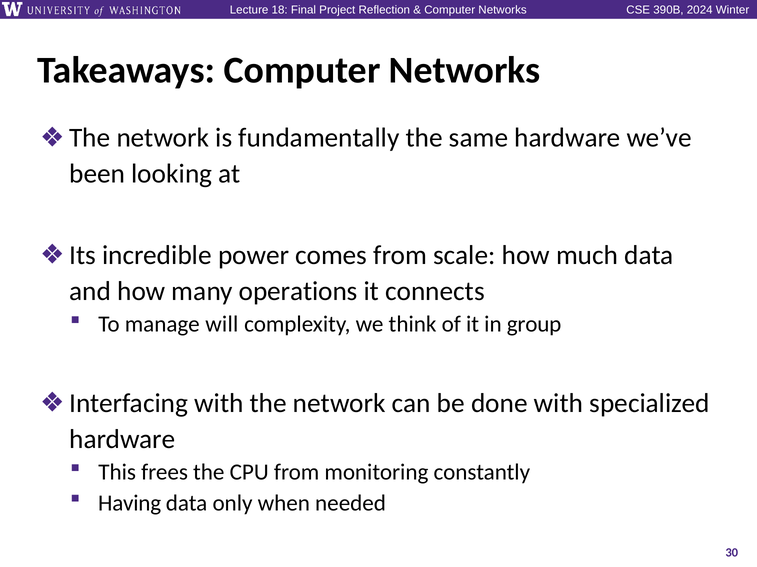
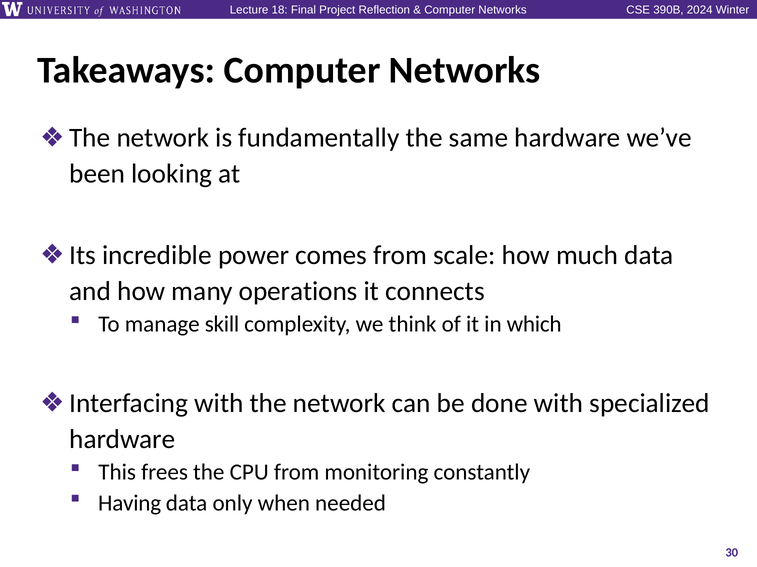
will: will -> skill (222, 325)
group: group -> which (534, 325)
